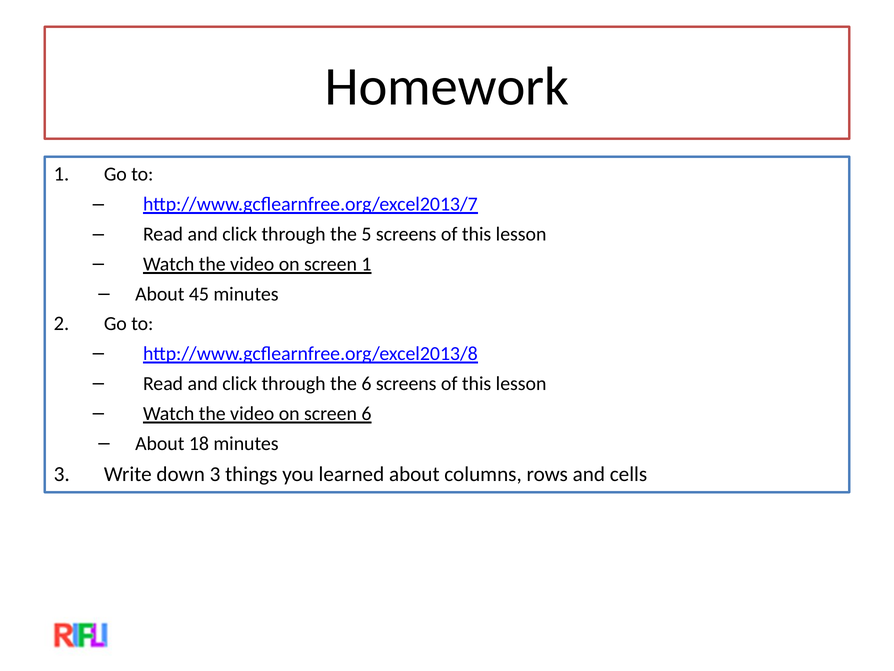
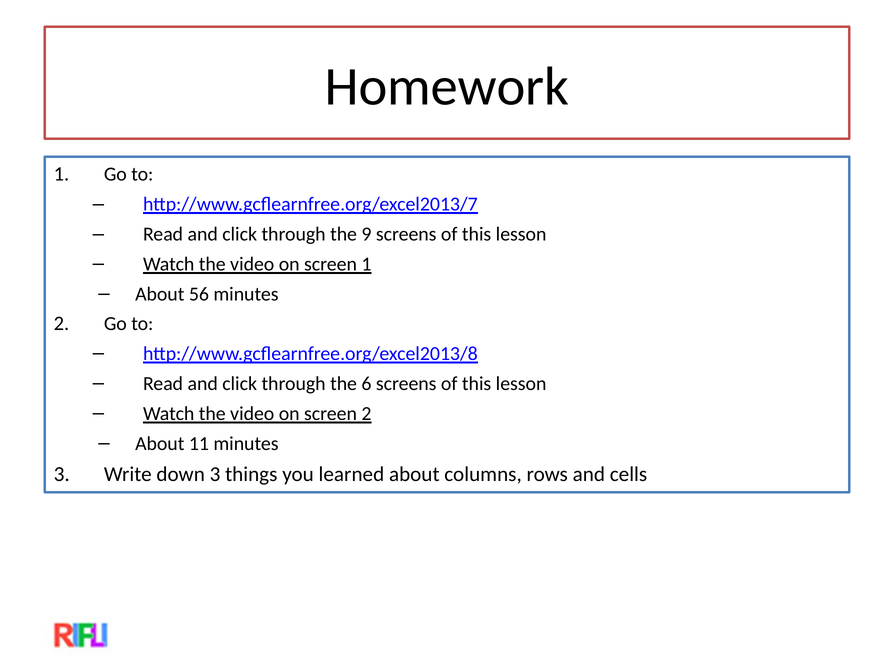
5: 5 -> 9 (367, 234)
45: 45 -> 56 (199, 294)
screen 6: 6 -> 2 (366, 413)
18: 18 -> 11 (199, 443)
